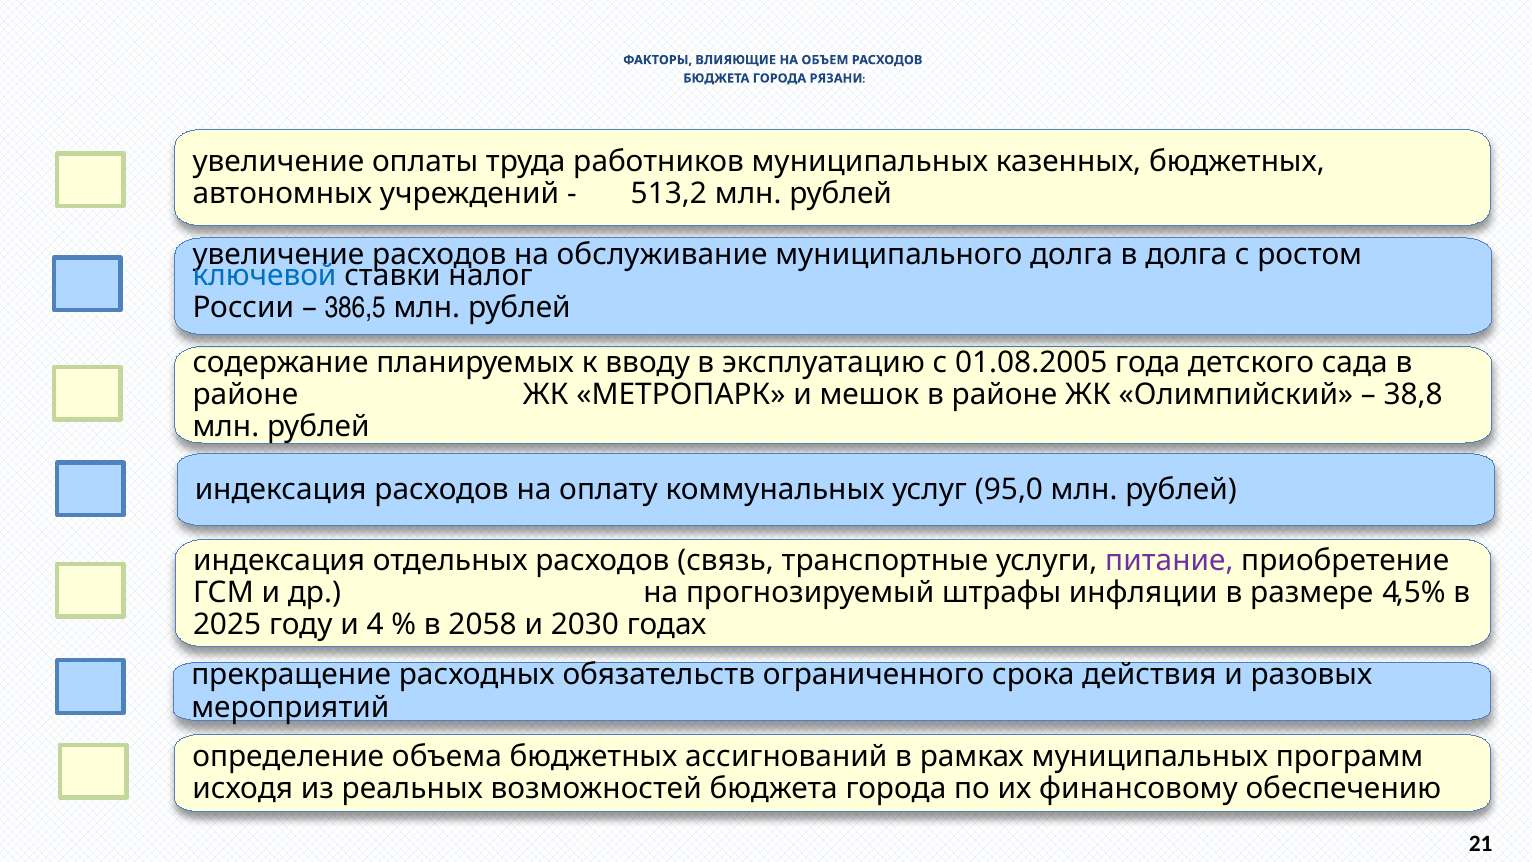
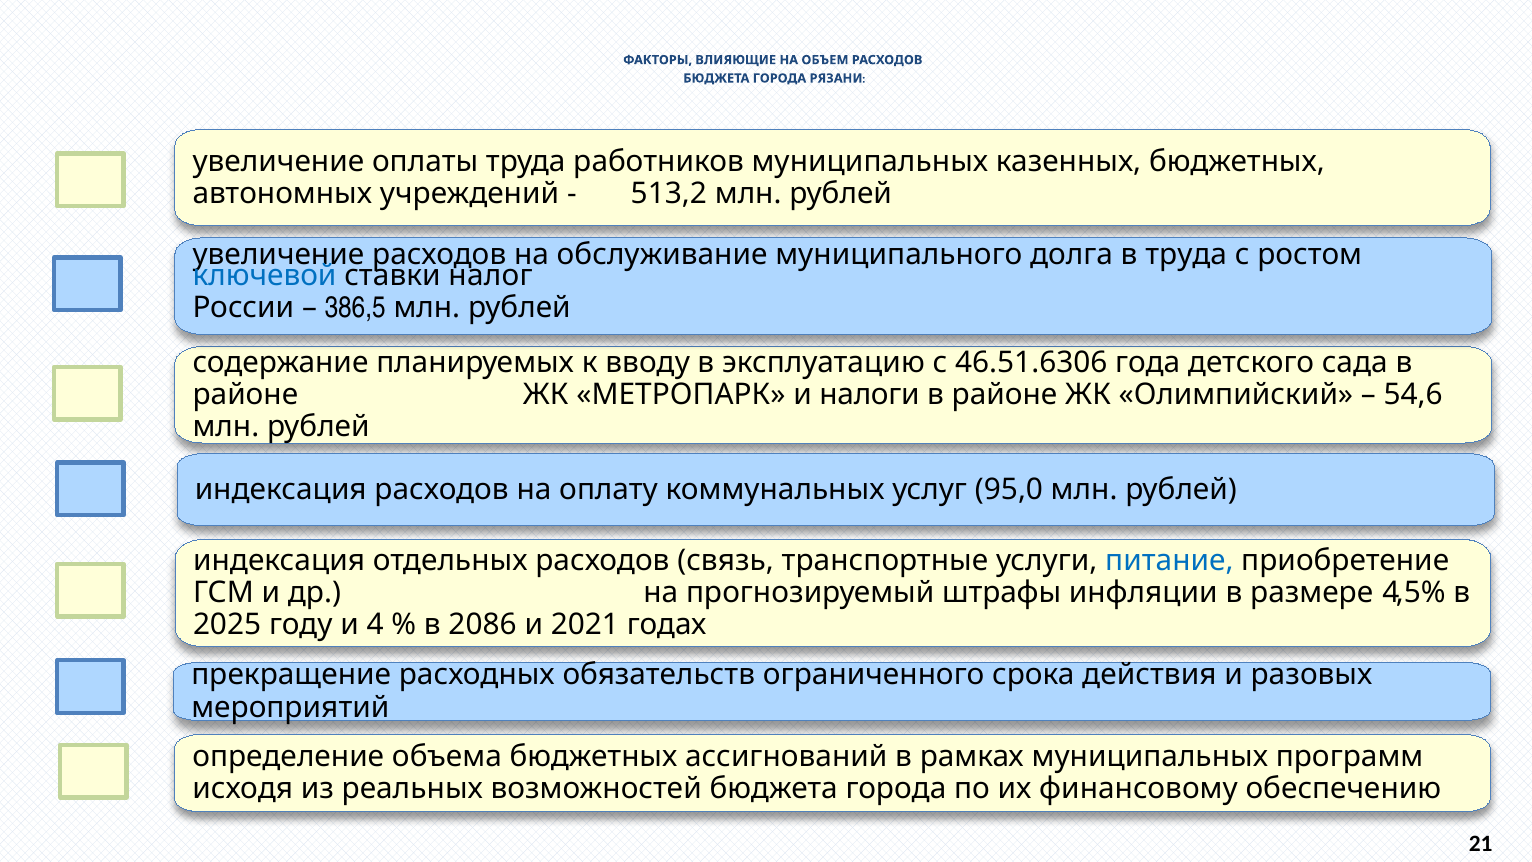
в долга: долга -> труда (1186, 254)
01.08.2005: 01.08.2005 -> 46.51.6306 (1031, 362)
мешок: мешок -> налоги (870, 394)
38,8: 38,8 -> 54,6 (1413, 394)
питание colour: purple -> blue (1169, 561)
2058: 2058 -> 2086 (483, 625)
2030: 2030 -> 2021 (585, 625)
